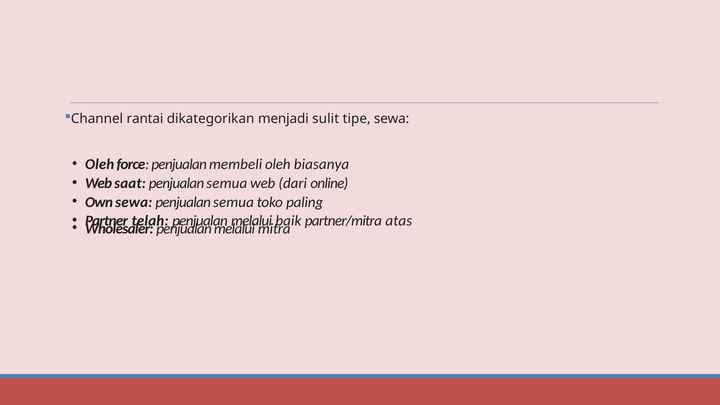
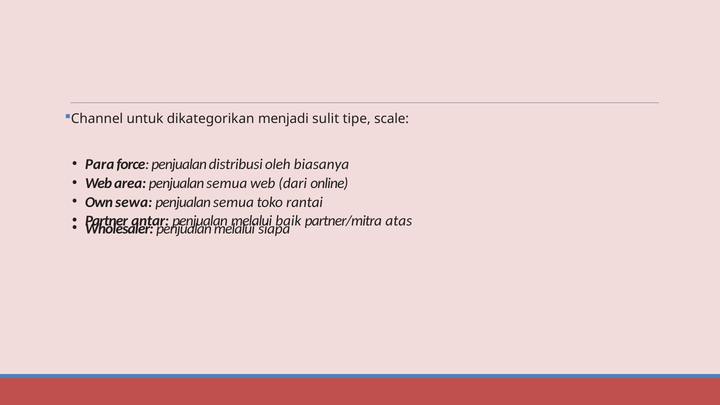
rantai: rantai -> untuk (145, 119)
tipe sewa: sewa -> scale (392, 119)
Oleh: Oleh -> Para (100, 164)
membeli: membeli -> distribusi (236, 164)
saat: saat -> area (130, 183)
paling: paling -> rantai (305, 202)
telah: telah -> antar (150, 221)
mitra: mitra -> siapa (274, 229)
